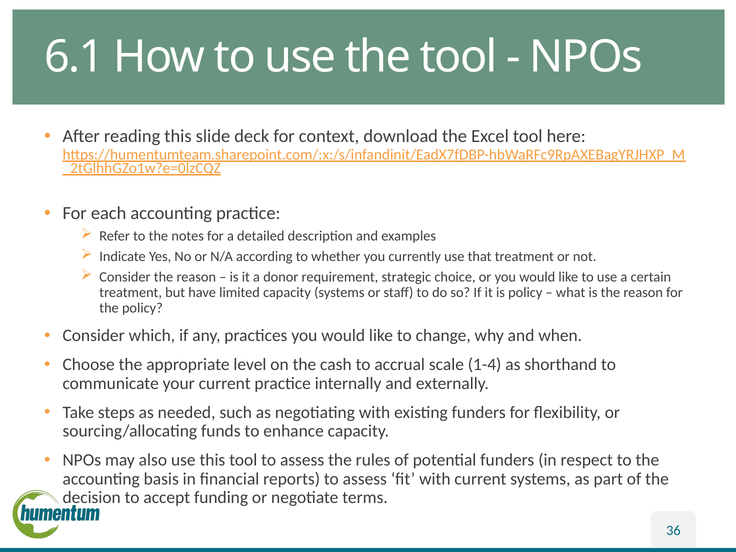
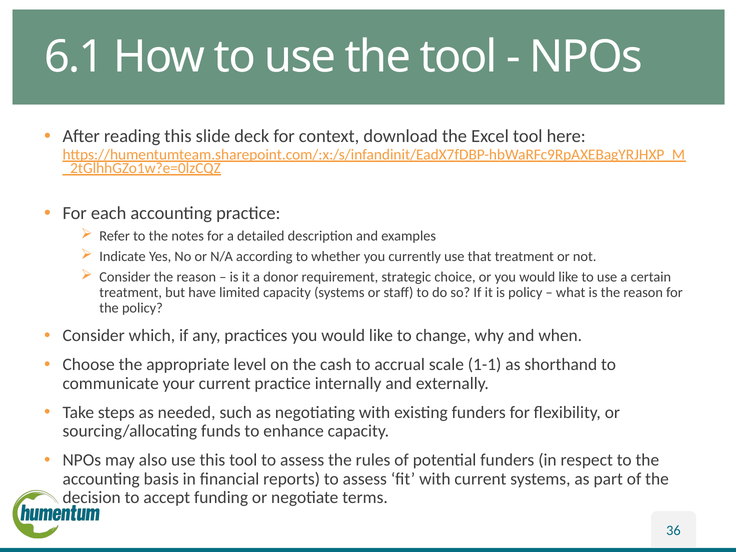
1-4: 1-4 -> 1-1 (485, 364)
